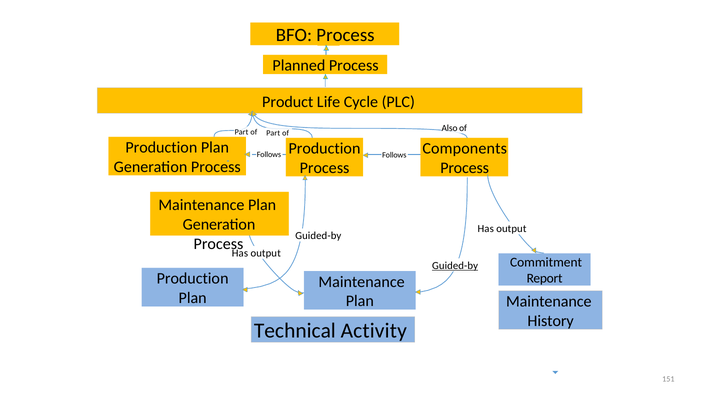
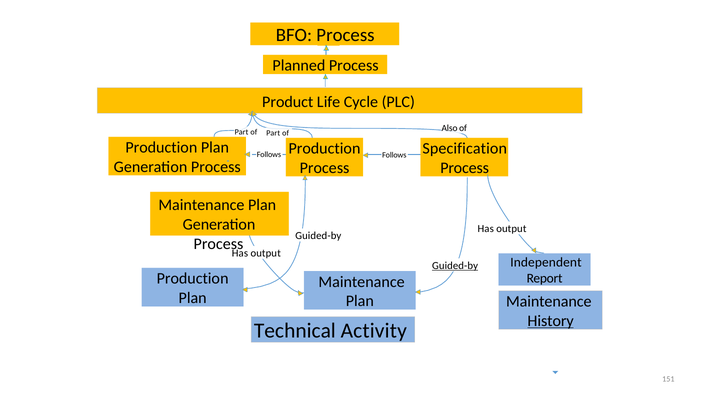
Components: Components -> Specification (465, 149)
Commitment: Commitment -> Independent (546, 263)
History underline: none -> present (551, 321)
